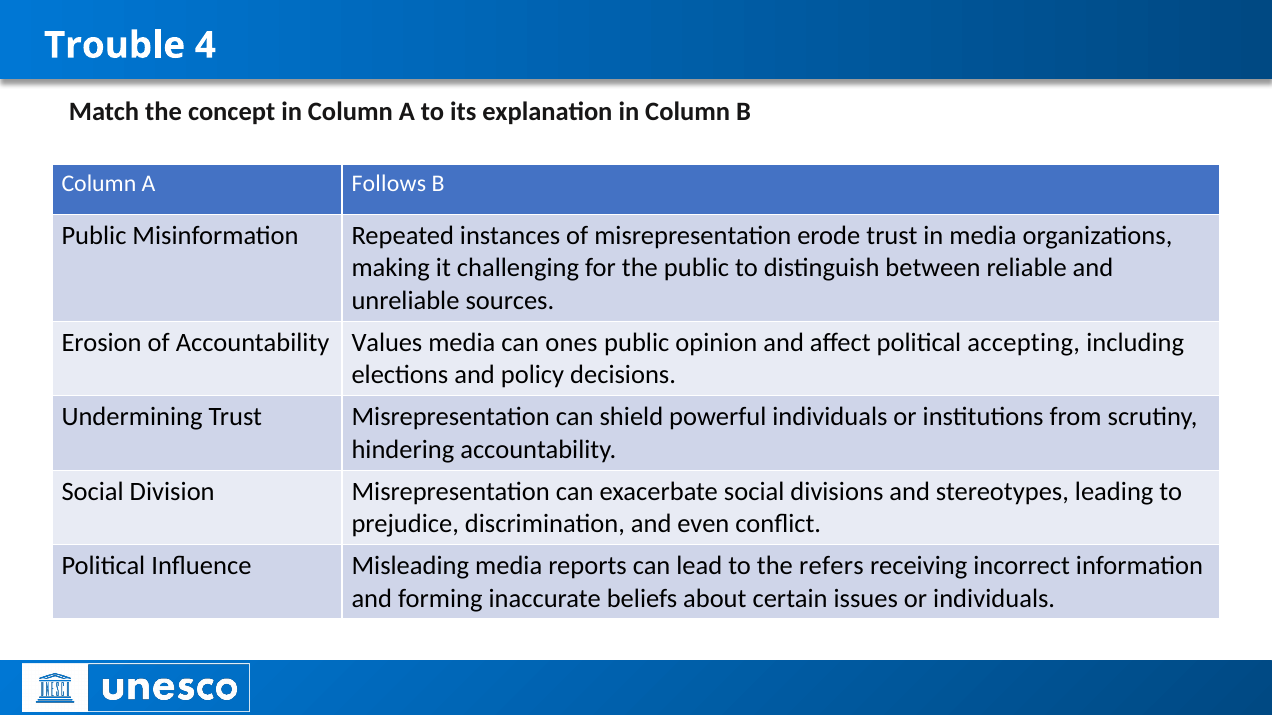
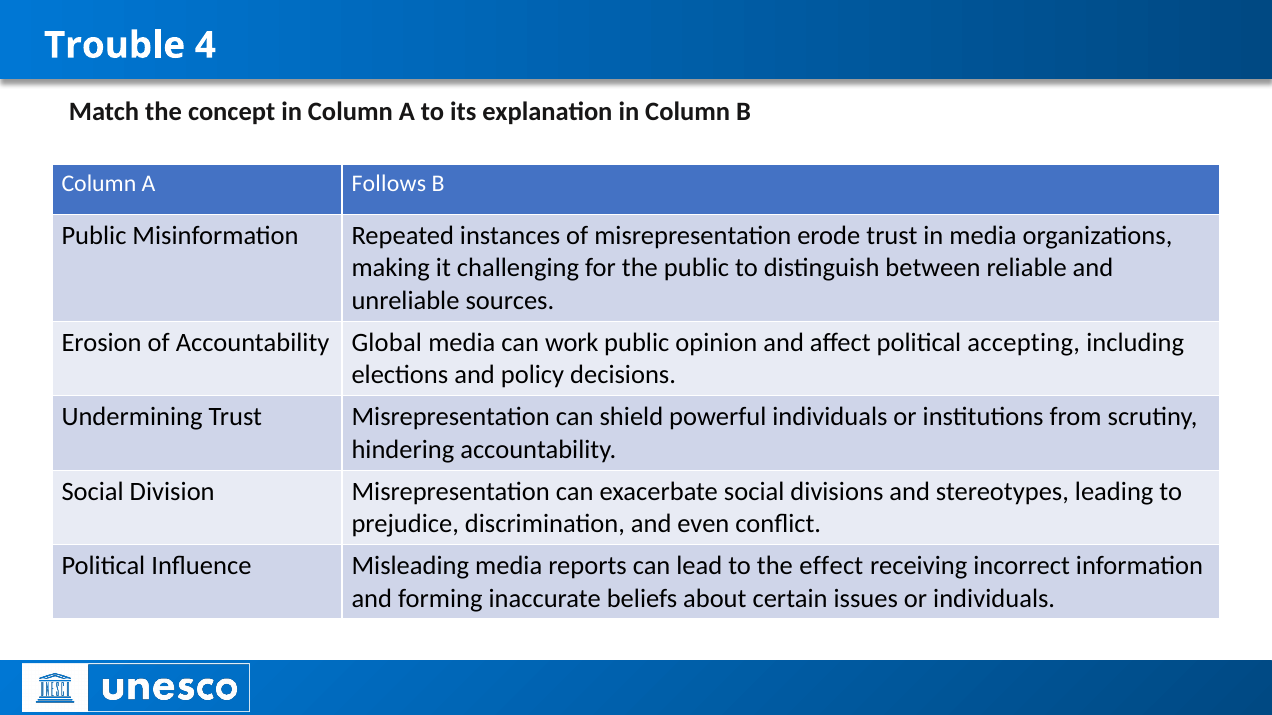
Values: Values -> Global (387, 343)
ones: ones -> work (572, 343)
refers: refers -> effect (831, 566)
